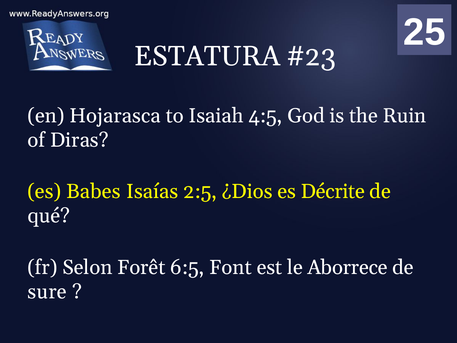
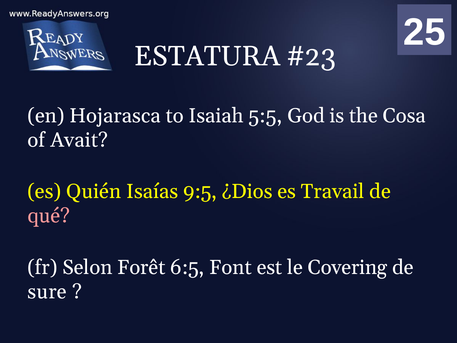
4:5: 4:5 -> 5:5 (265, 116)
Ruin: Ruin -> Cosa (404, 116)
Diras: Diras -> Avait (79, 140)
Babes: Babes -> Quién (94, 191)
2:5: 2:5 -> 9:5 (200, 191)
Décrite: Décrite -> Travail (333, 191)
qué colour: white -> pink (49, 216)
Aborrece: Aborrece -> Covering (348, 267)
